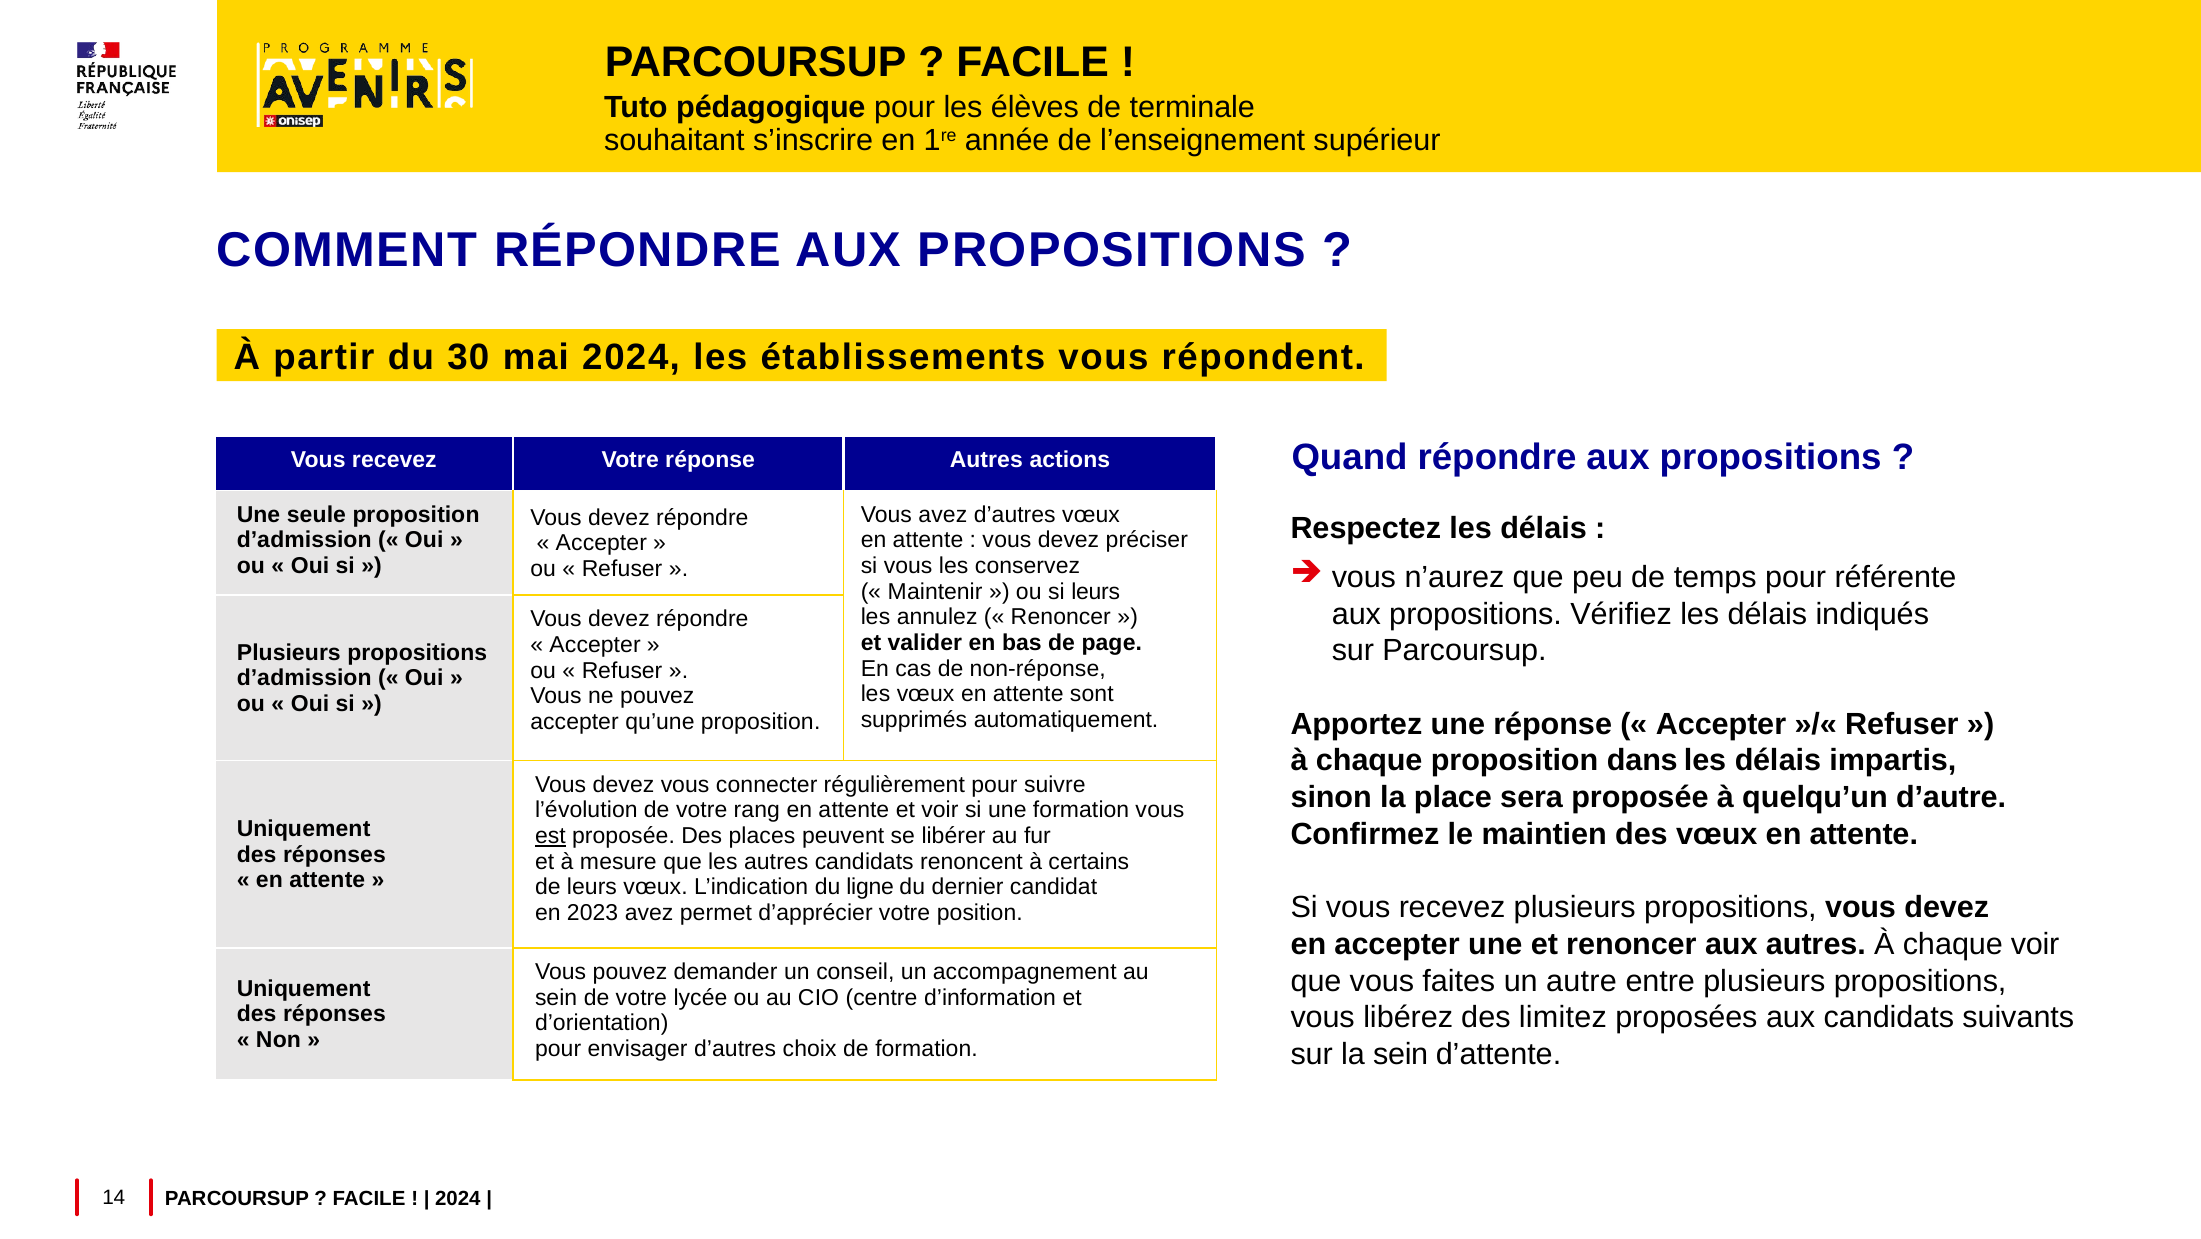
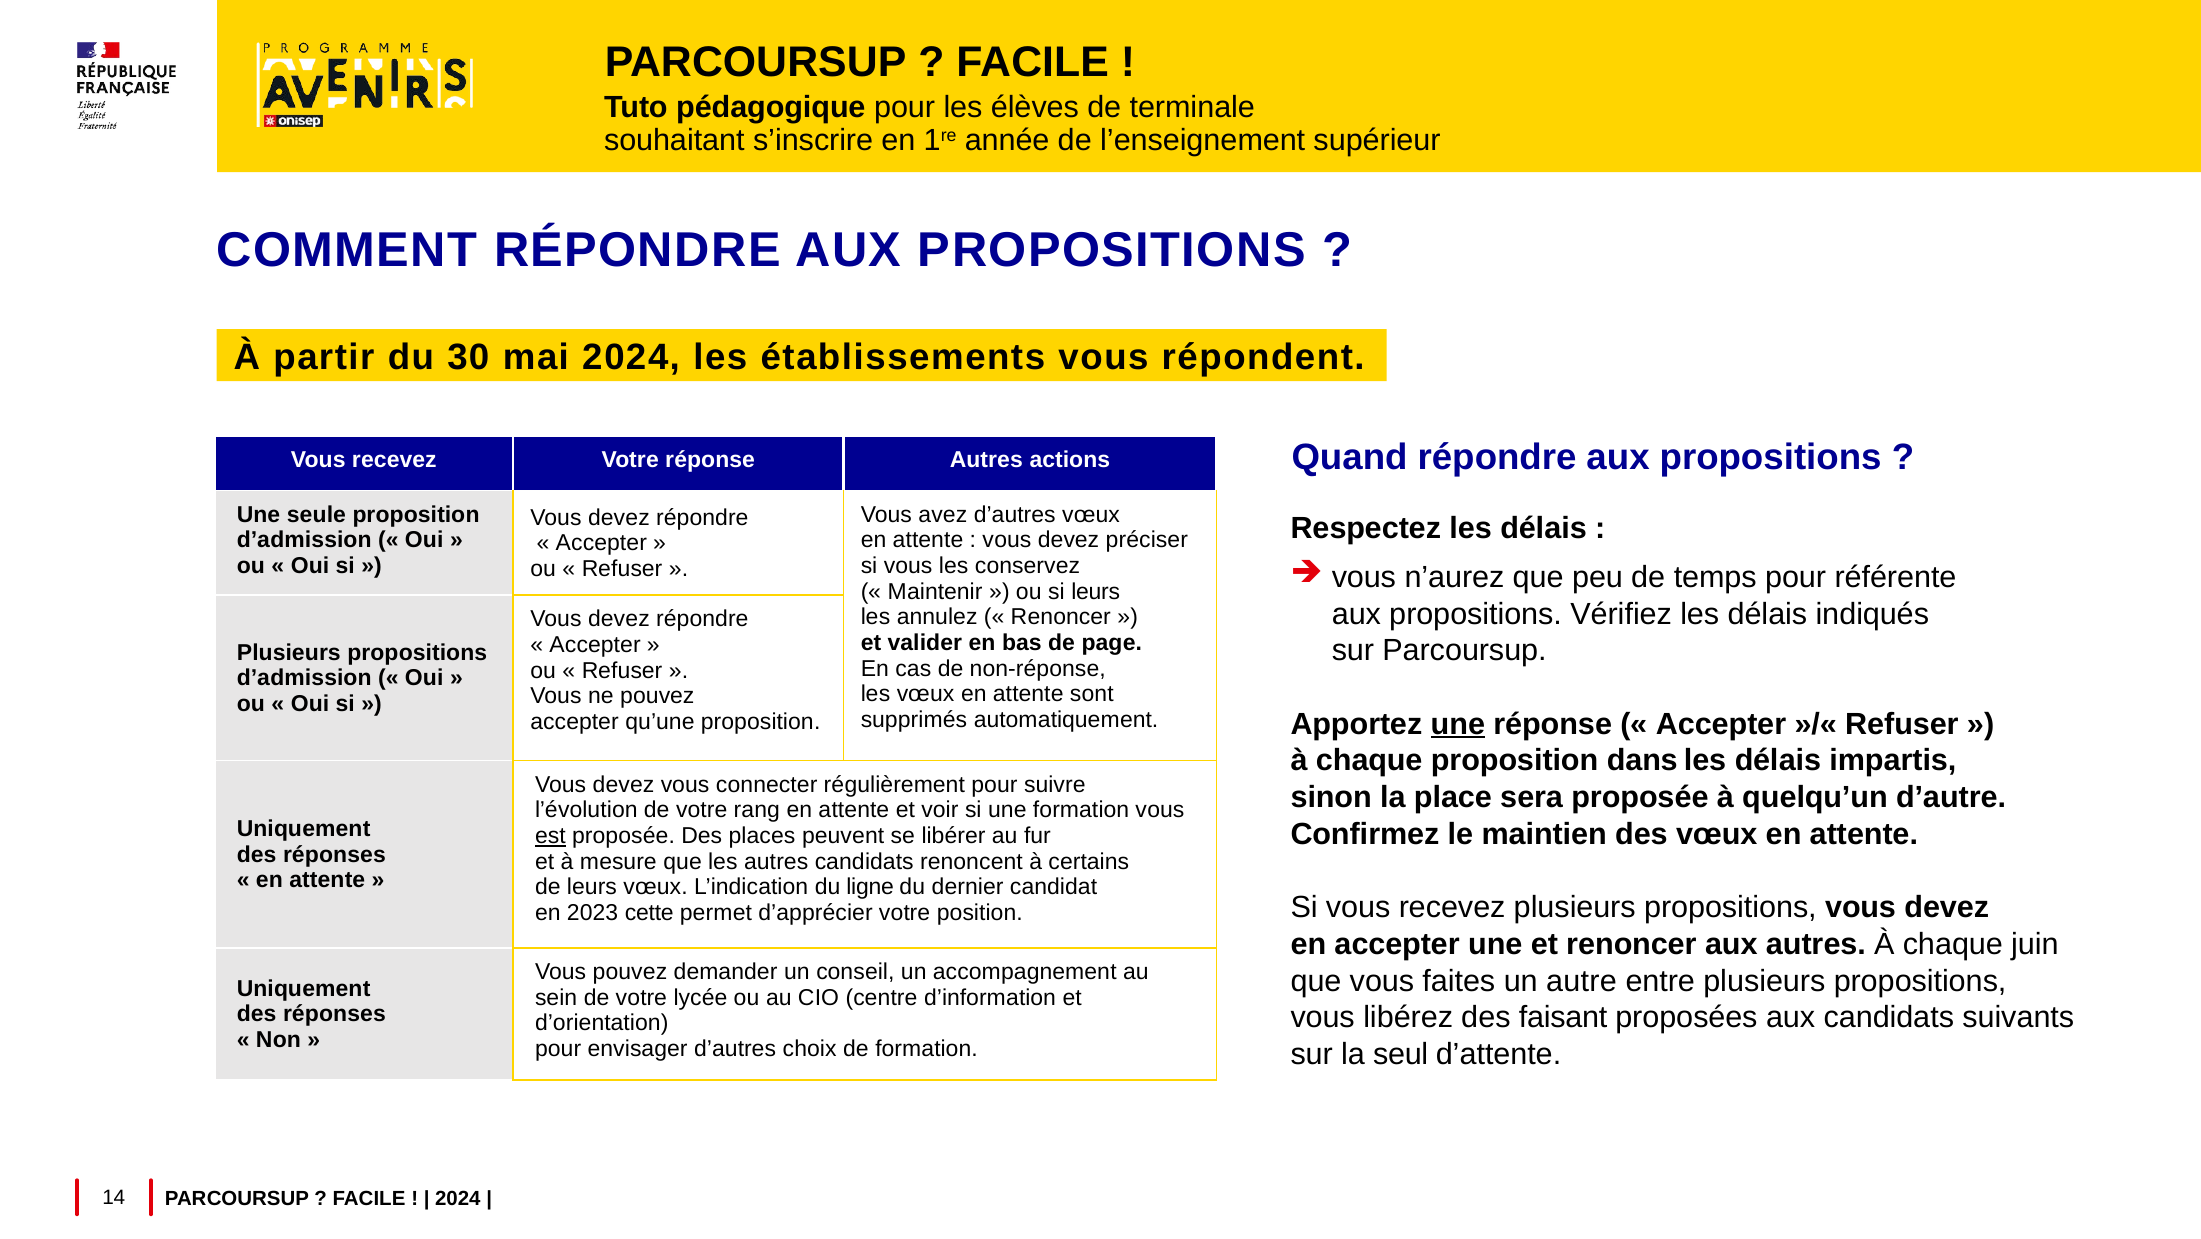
une underline: none -> present (1458, 724)
2023 avez: avez -> cette (649, 913)
chaque voir: voir -> juin (2035, 945)
limitez: limitez -> faisant (1563, 1018)
la sein: sein -> seul (1401, 1055)
